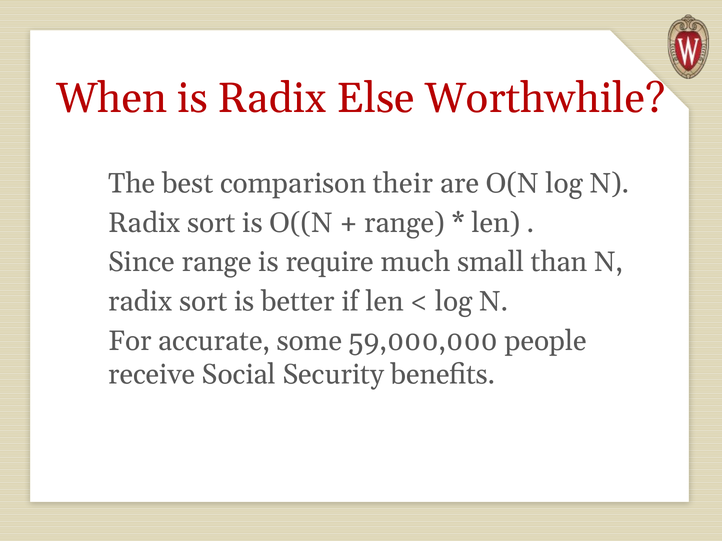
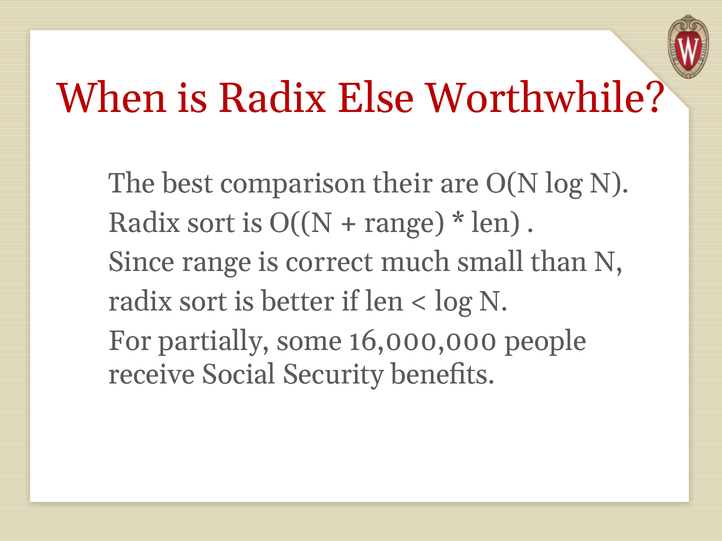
require: require -> correct (330, 262)
accurate: accurate -> partially (214, 341)
59,000,000: 59,000,000 -> 16,000,000 (423, 341)
